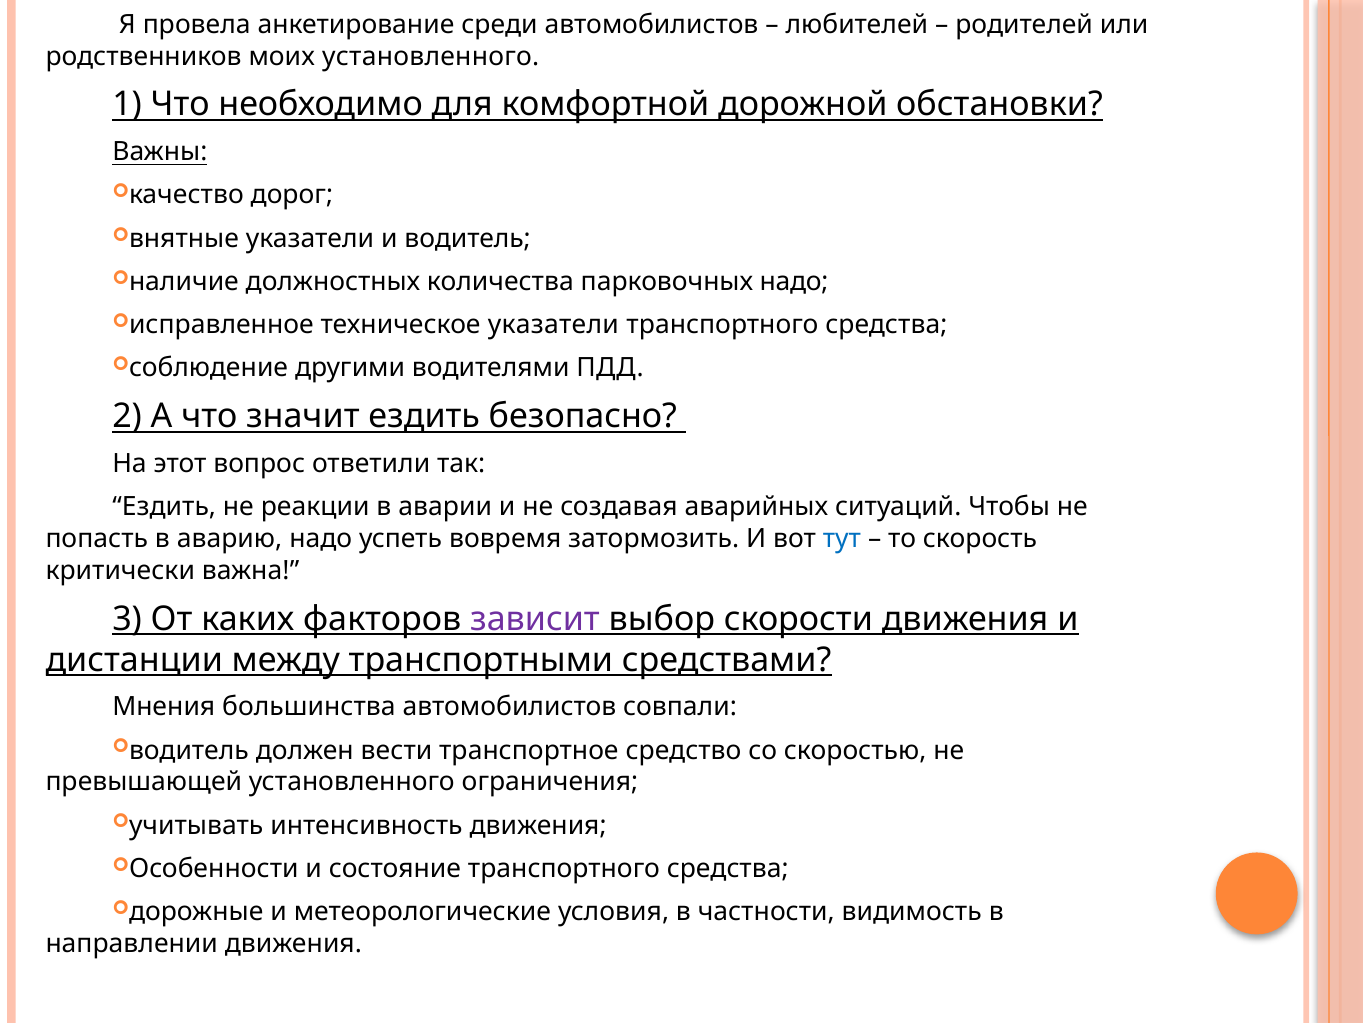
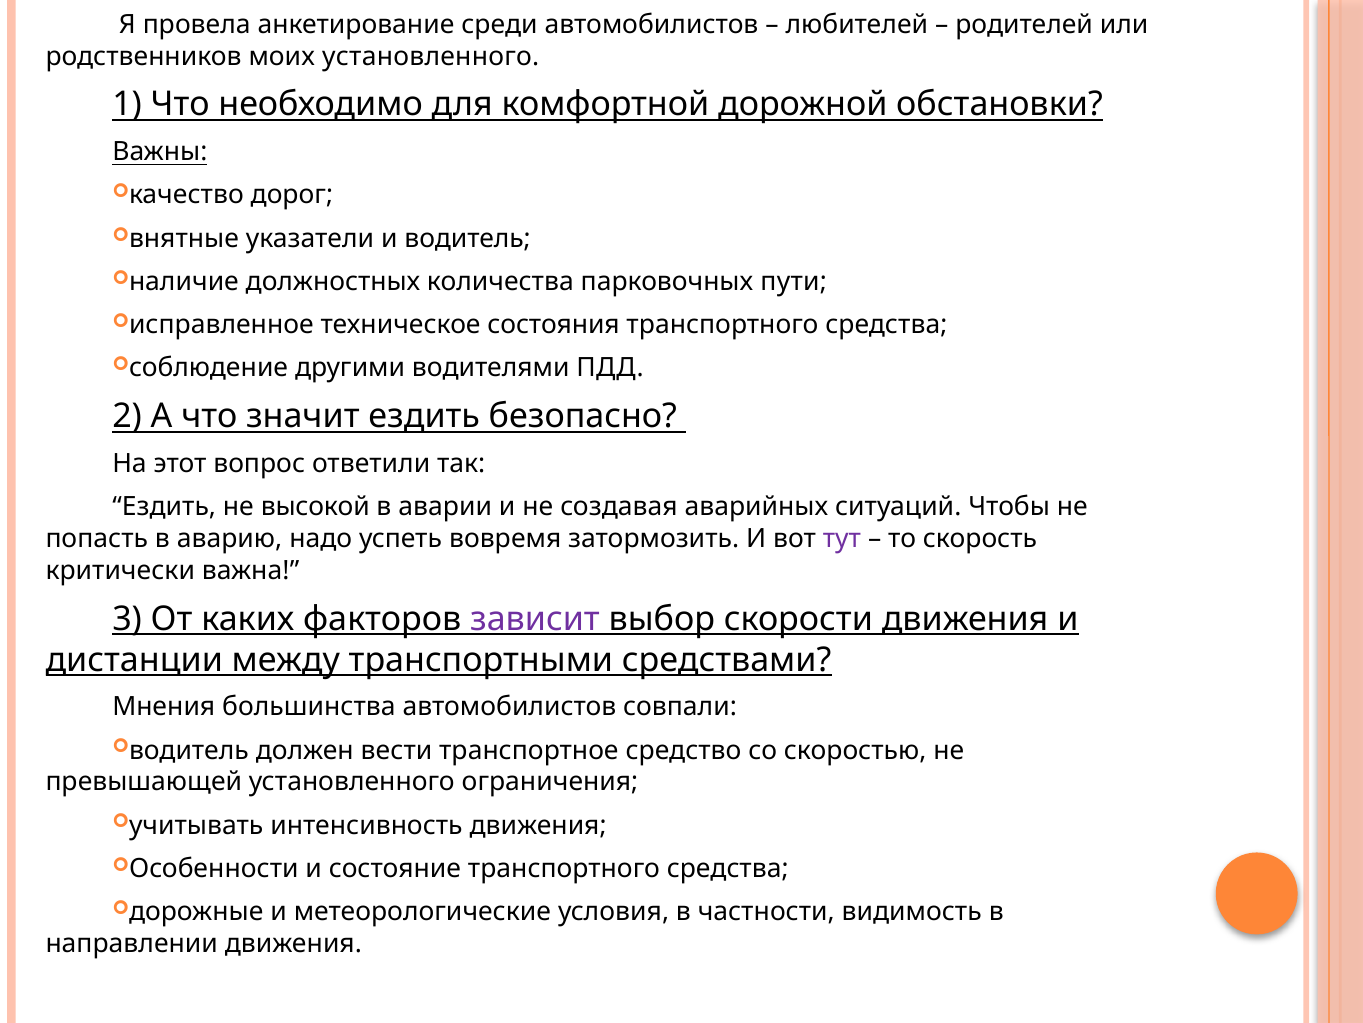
парковочных надо: надо -> пути (794, 281)
техническое указатели: указатели -> состояния (554, 325)
реакции: реакции -> высокой (315, 507)
тут colour: blue -> purple (842, 538)
